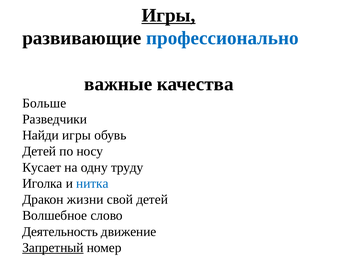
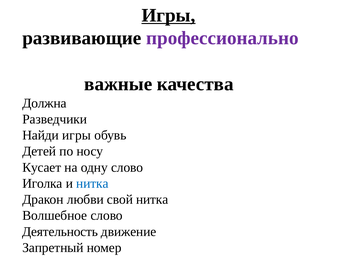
профессионально colour: blue -> purple (222, 38)
Больше: Больше -> Должна (44, 103)
одну труду: труду -> слово (127, 167)
жизни: жизни -> любви (85, 199)
свой детей: детей -> нитка (152, 199)
Запретный underline: present -> none (53, 248)
